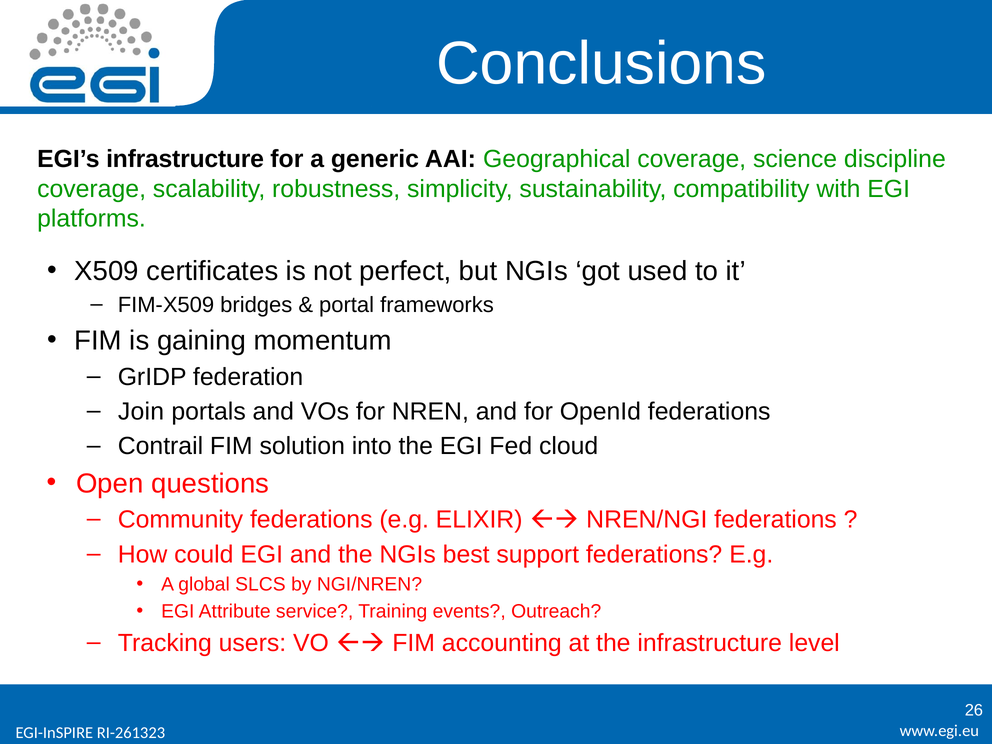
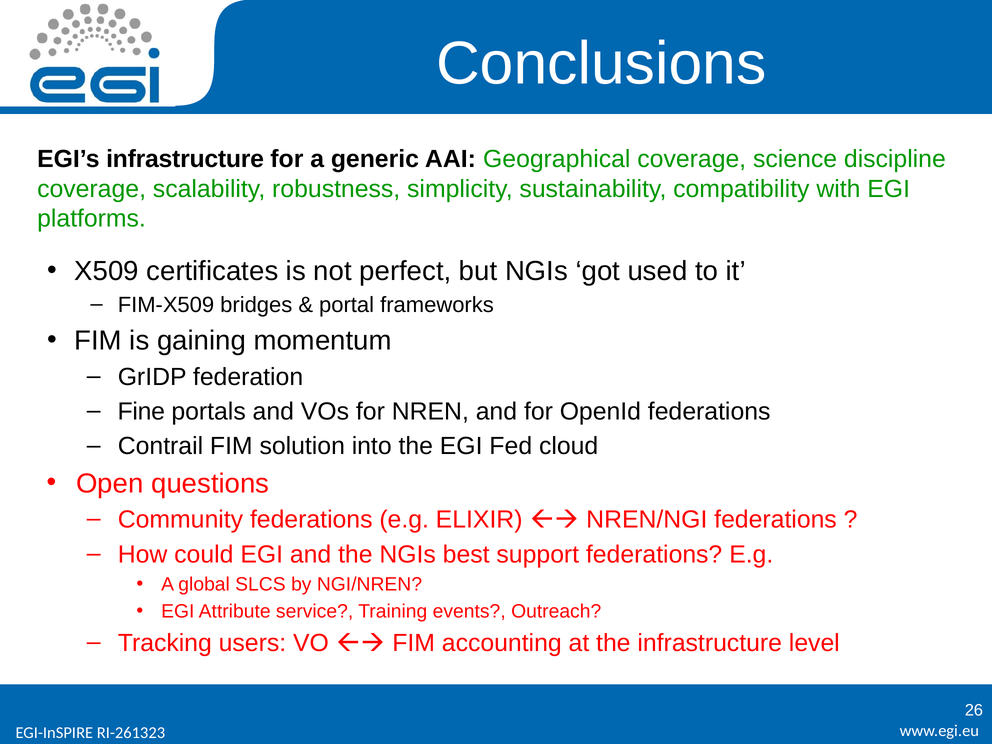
Join: Join -> Fine (141, 412)
